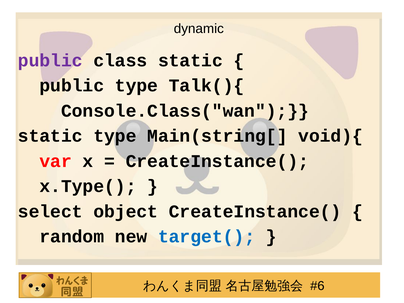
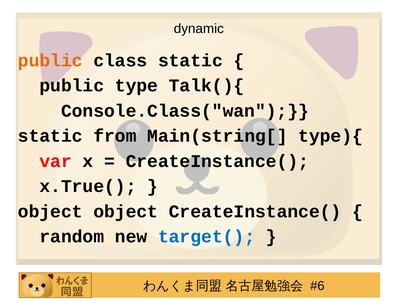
public colour: purple -> orange (50, 61)
static type: type -> from (115, 136)
void){: void){ -> type){ (331, 136)
x.Type(: x.Type( -> x.True( (88, 186)
select: select -> object (50, 211)
